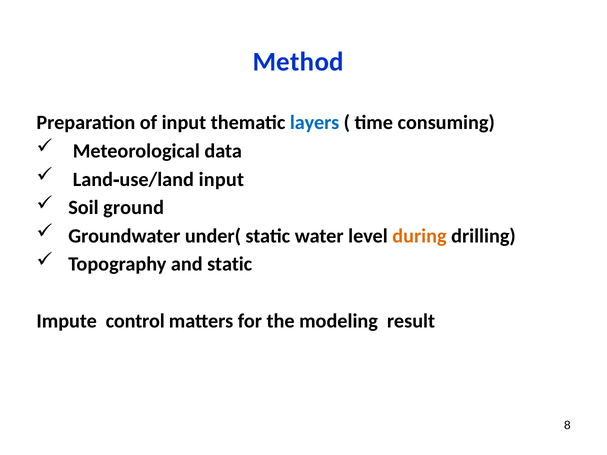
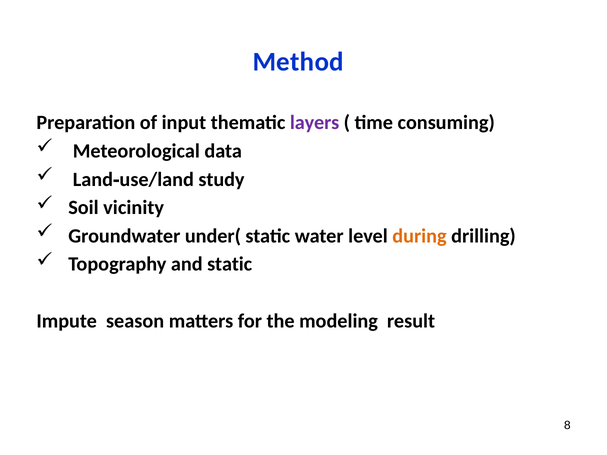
layers colour: blue -> purple (315, 123)
input: input -> study (222, 179)
ground: ground -> vicinity (134, 208)
control: control -> season (135, 321)
